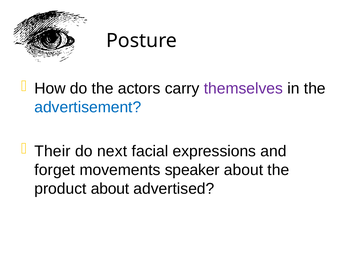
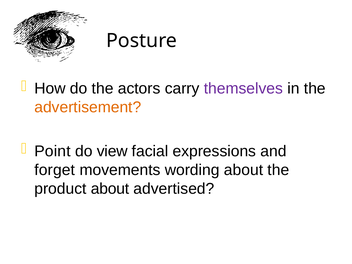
advertisement colour: blue -> orange (88, 107)
Their: Their -> Point (52, 151)
next: next -> view (112, 151)
speaker: speaker -> wording (192, 170)
